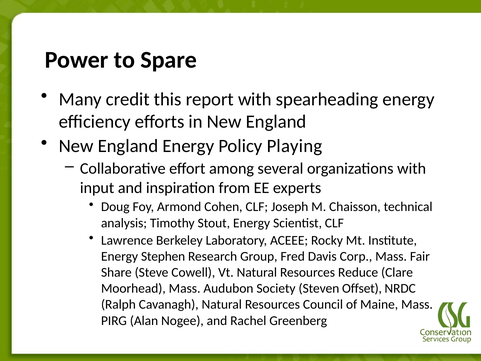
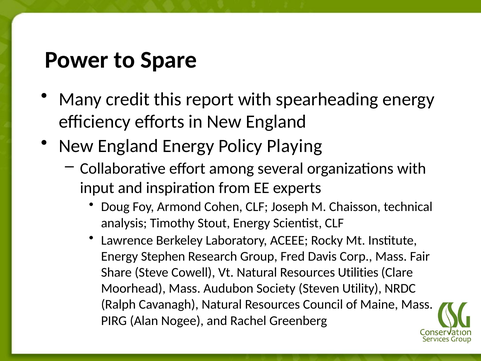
Reduce: Reduce -> Utilities (358, 272)
Offset: Offset -> Utility (362, 288)
